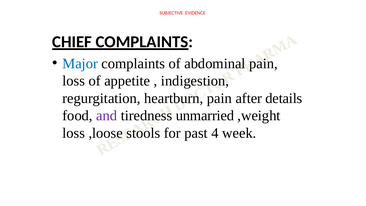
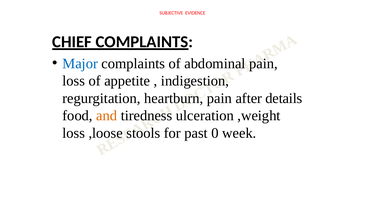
and colour: purple -> orange (107, 116)
unmarried: unmarried -> ulceration (205, 116)
4: 4 -> 0 (215, 133)
